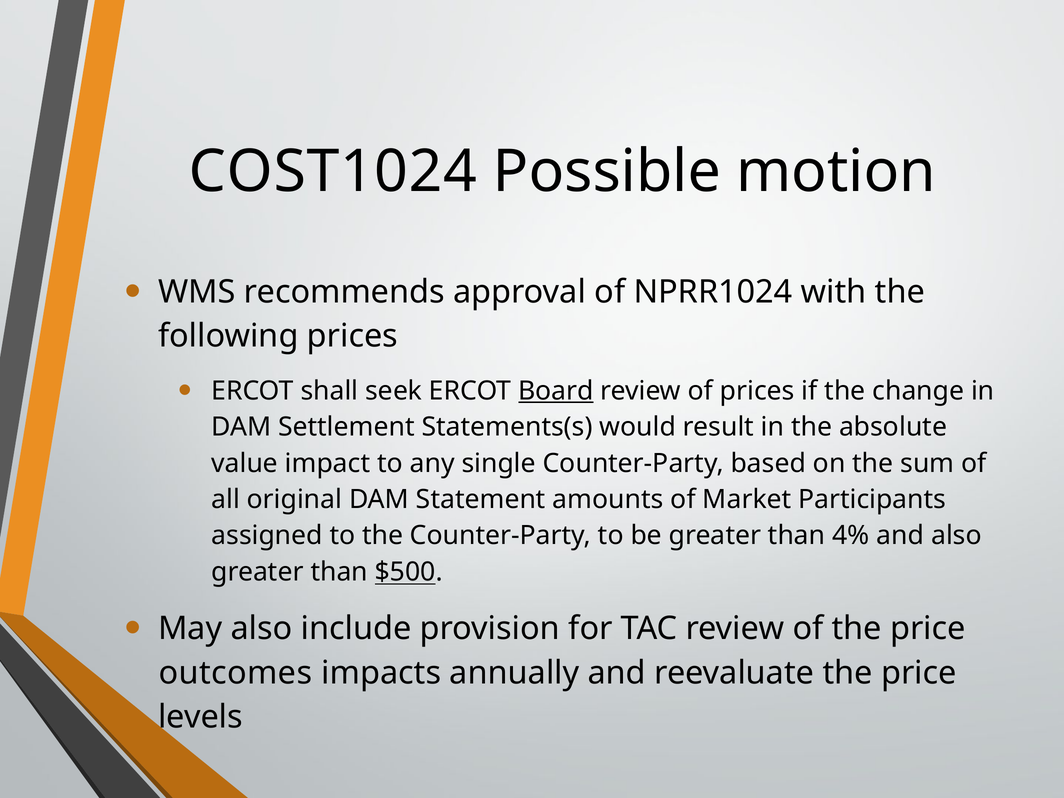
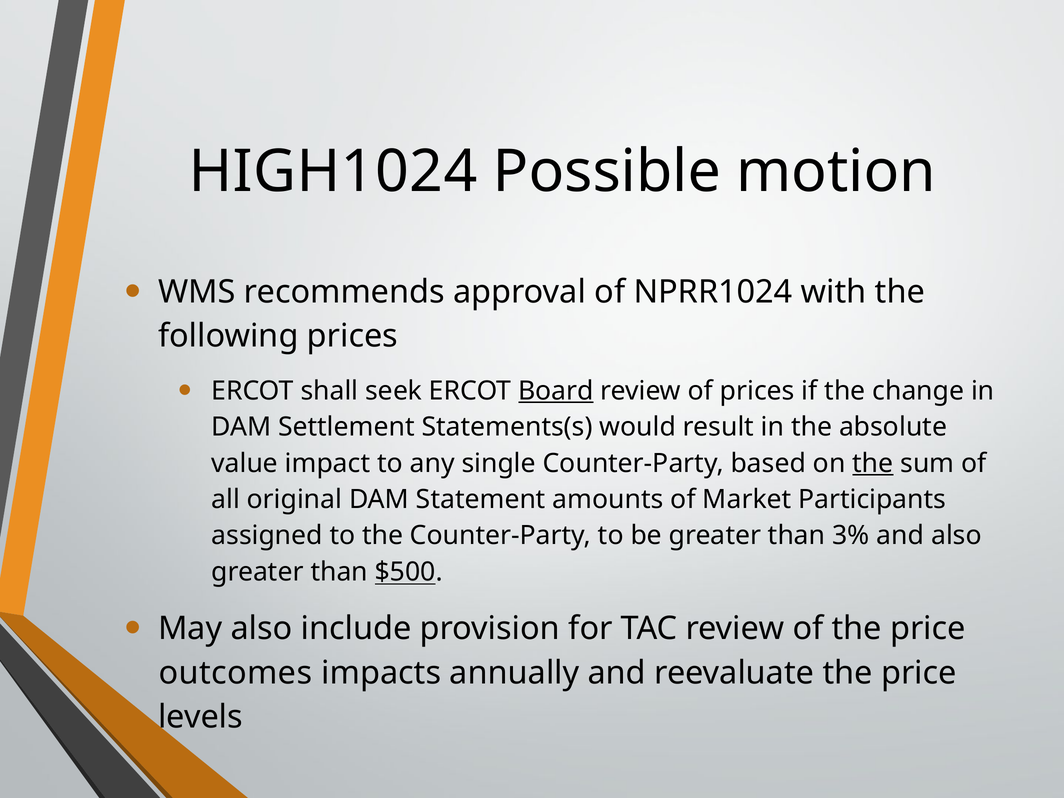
COST1024: COST1024 -> HIGH1024 (333, 172)
the underline: none -> present (873, 463)
4%: 4% -> 3% (851, 536)
